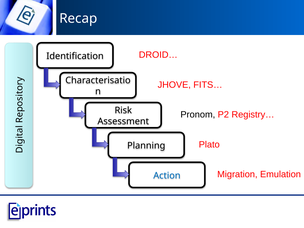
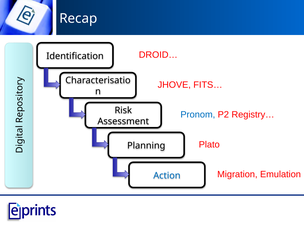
Pronom colour: black -> blue (198, 115)
